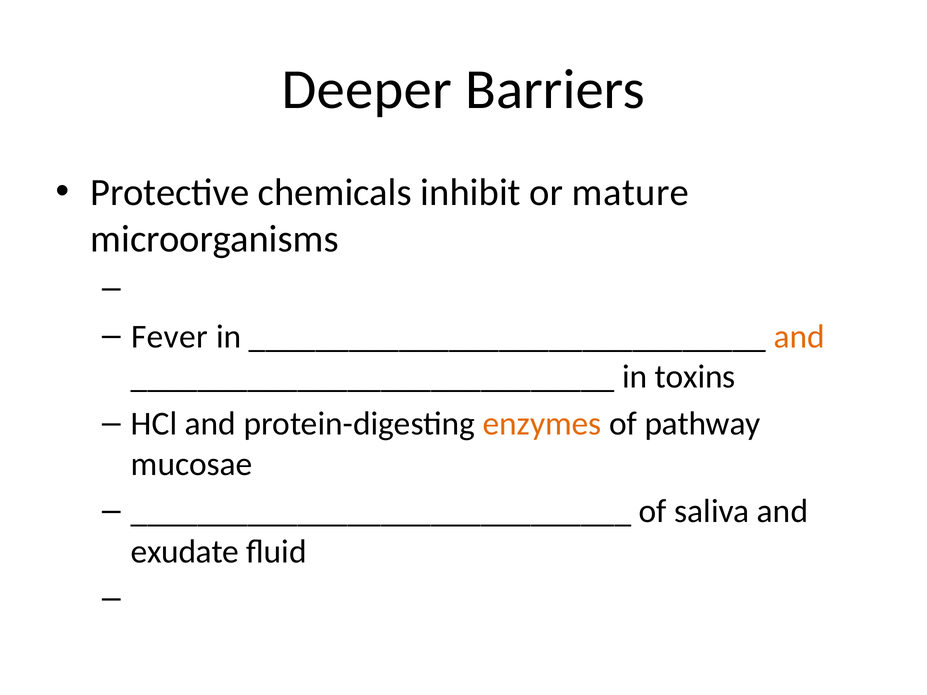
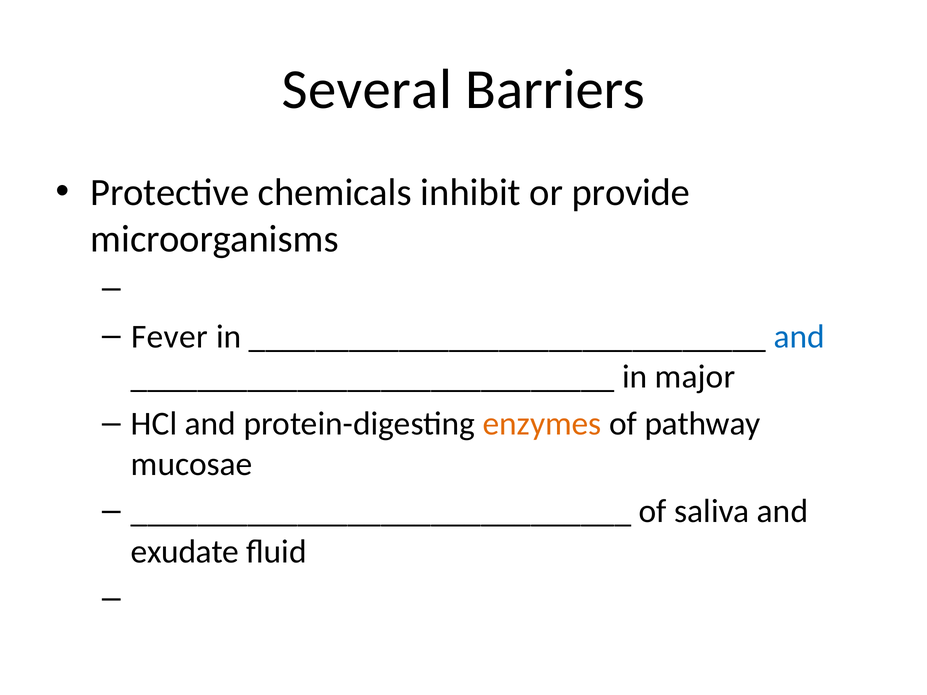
Deeper: Deeper -> Several (367, 90)
mature: mature -> provide (631, 193)
and colour: orange -> blue (799, 337)
toxins: toxins -> major (695, 377)
